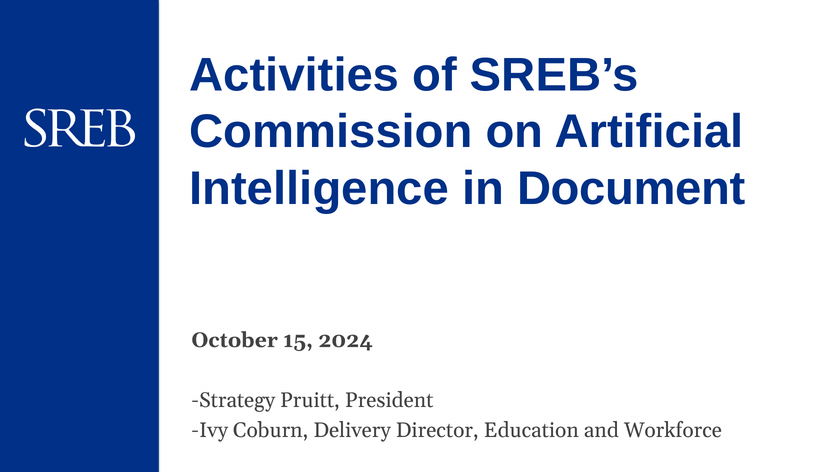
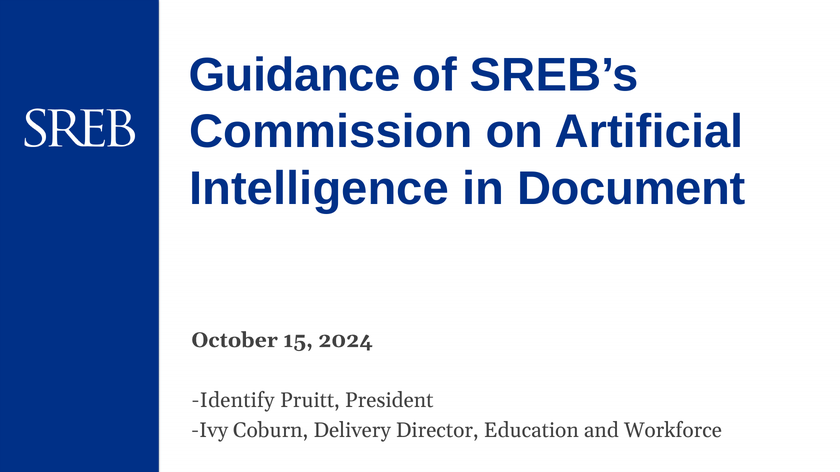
Activities: Activities -> Guidance (295, 75)
Strategy: Strategy -> Identify (233, 401)
